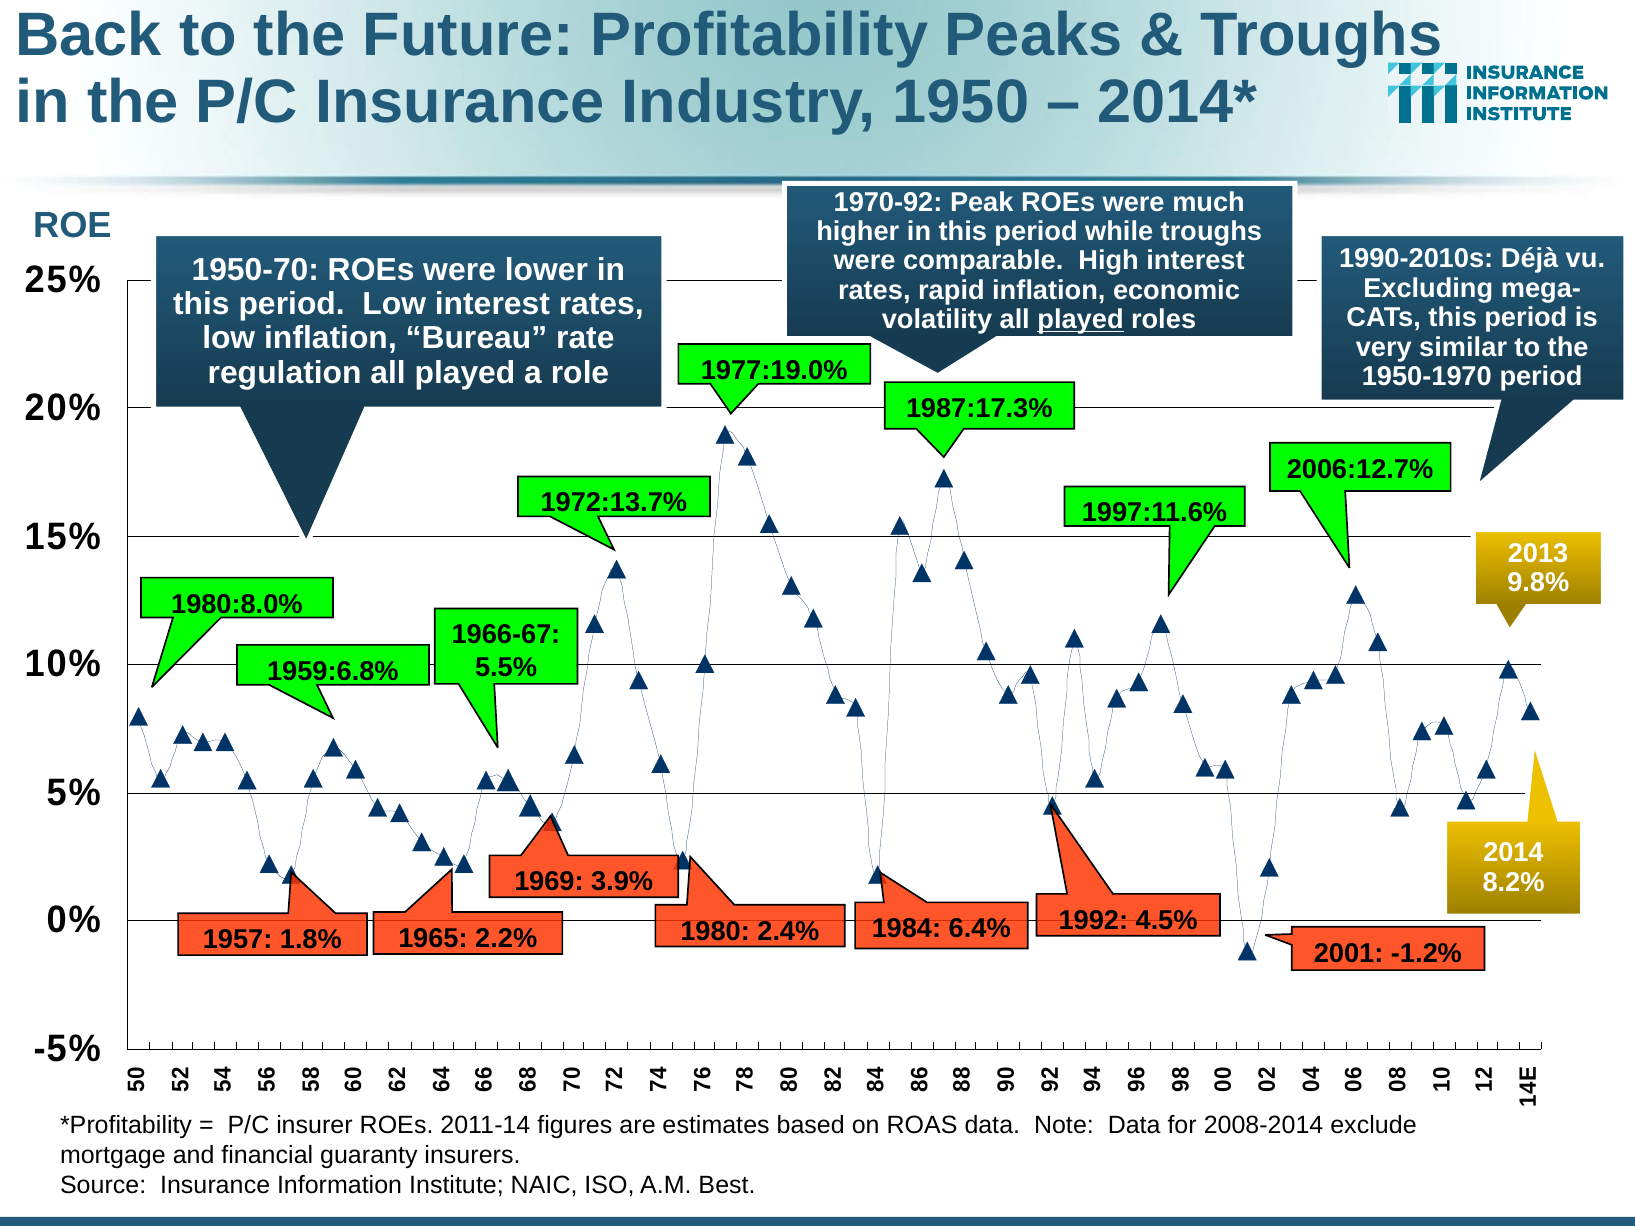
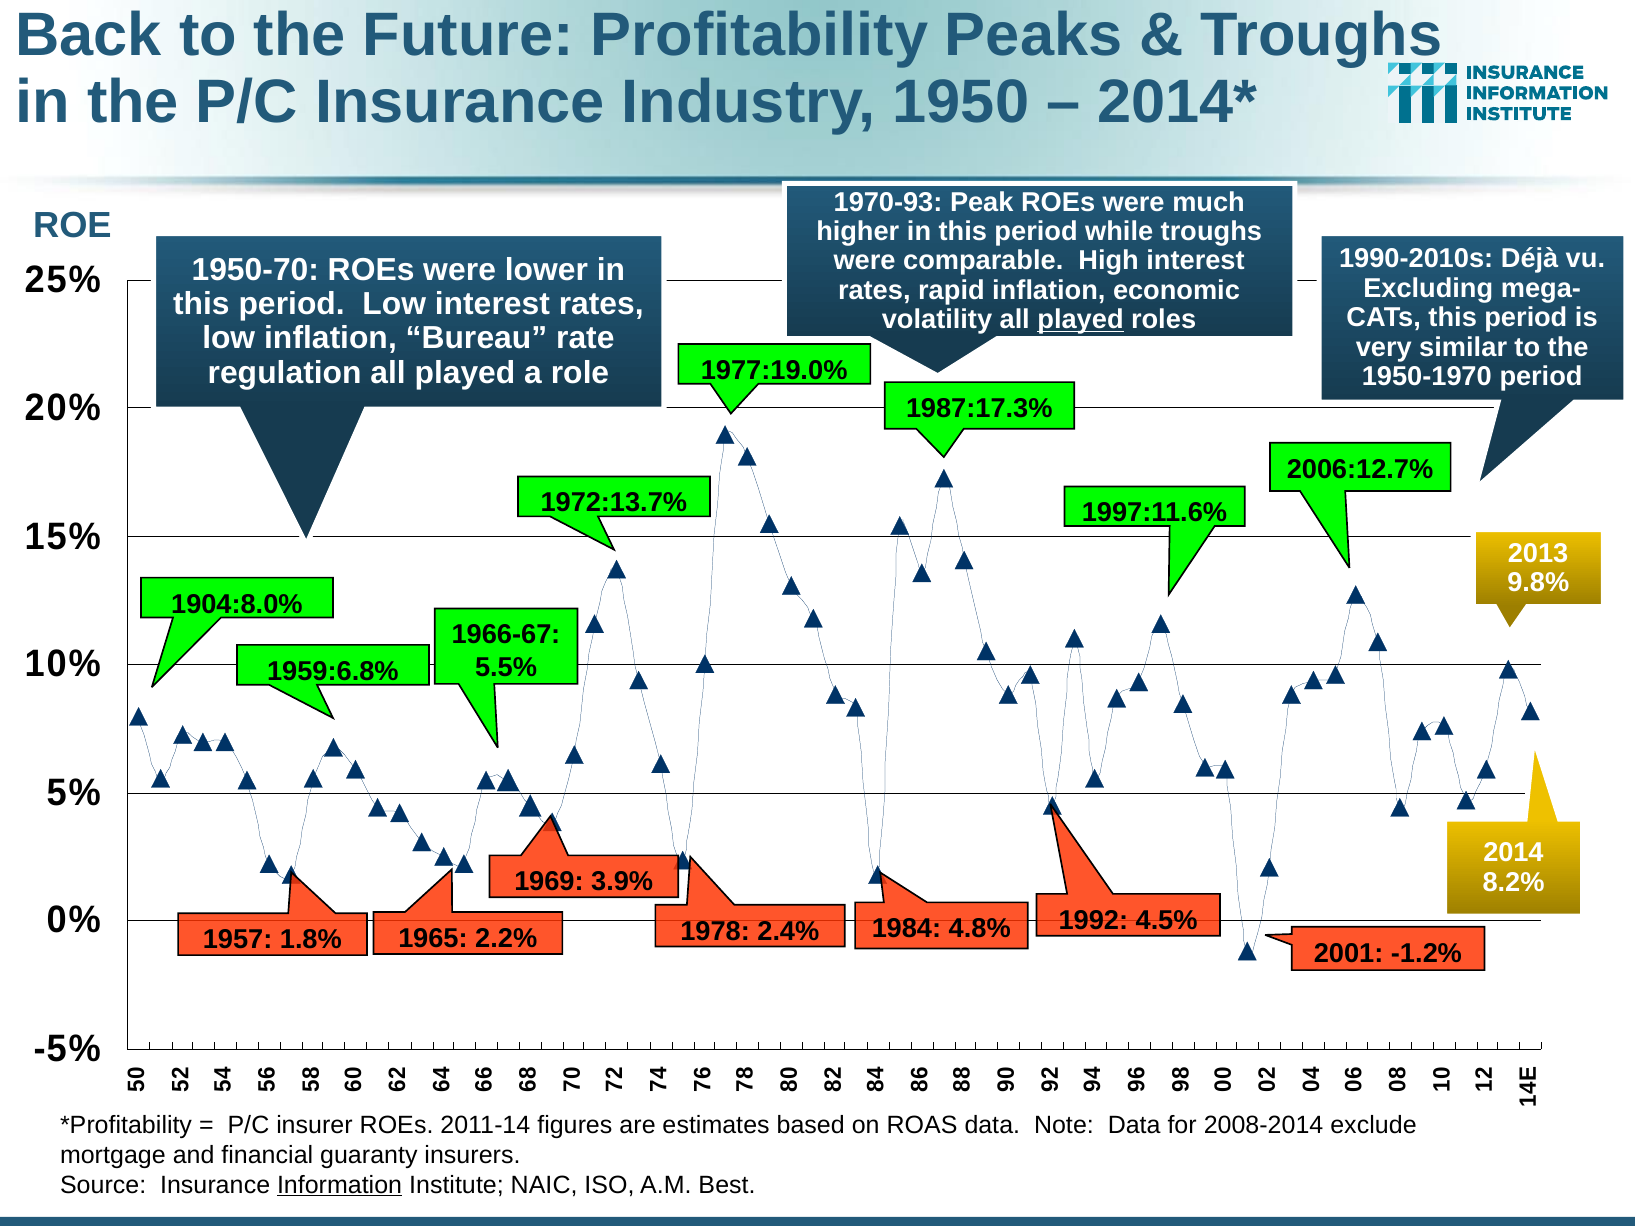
1970-92: 1970-92 -> 1970-93 (888, 202)
1980:8.0%: 1980:8.0% -> 1904:8.0% (237, 604)
6.4%: 6.4% -> 4.8% (980, 929)
1980: 1980 -> 1978 (715, 931)
Information underline: none -> present (340, 1185)
